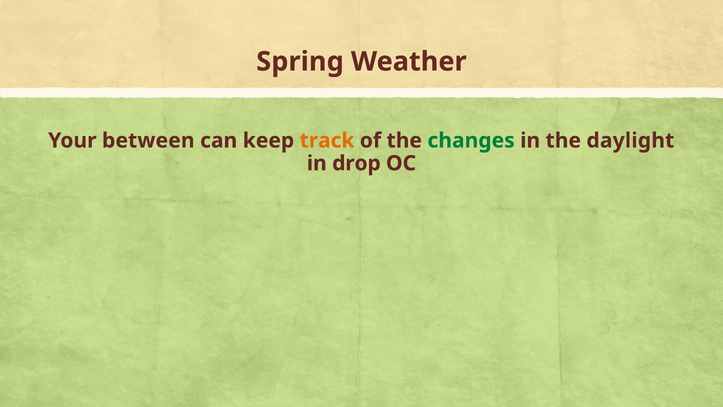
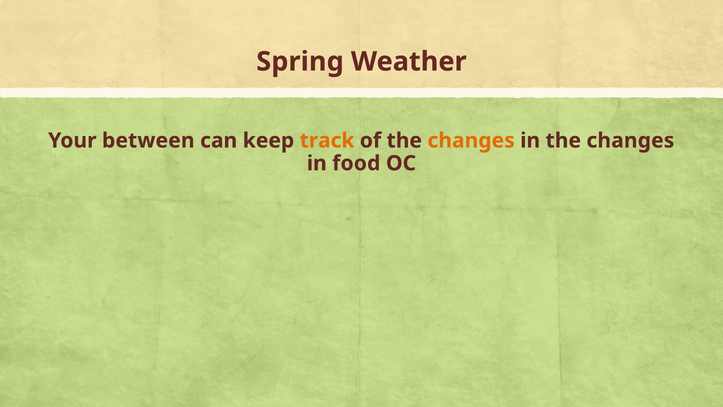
changes colour: green -> orange (471, 141)
in the daylight: daylight -> changes (630, 141)
drop: drop -> food (356, 163)
